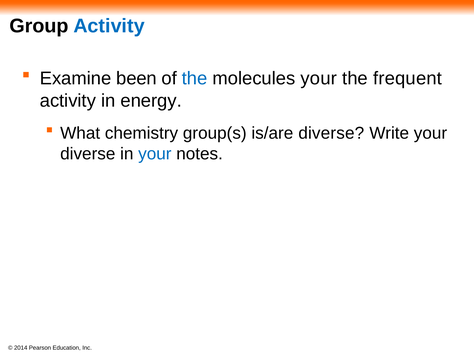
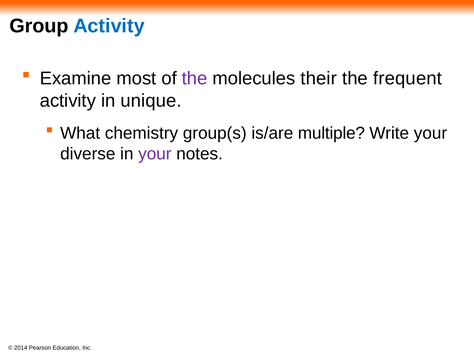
been: been -> most (136, 78)
the colour: blue -> purple (195, 78)
molecules your: your -> their (319, 78)
energy: energy -> unique (151, 100)
is/are diverse: diverse -> multiple (331, 133)
your colour: blue -> purple (155, 154)
